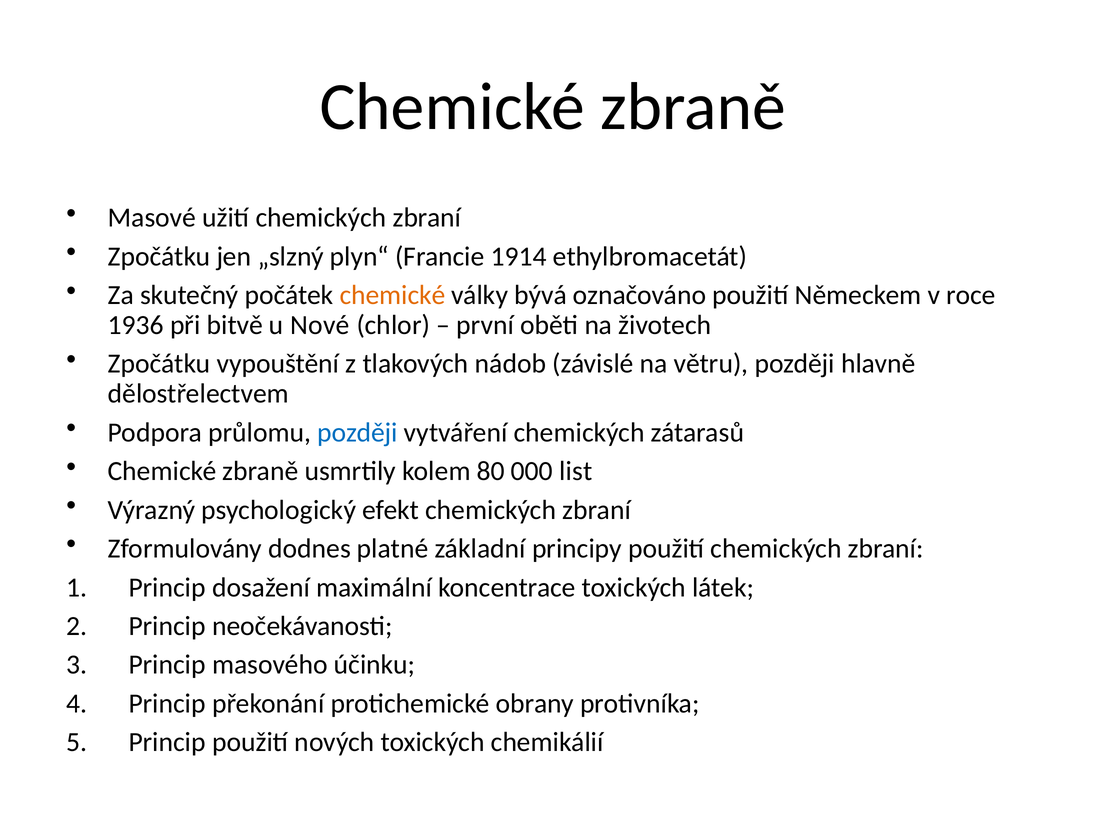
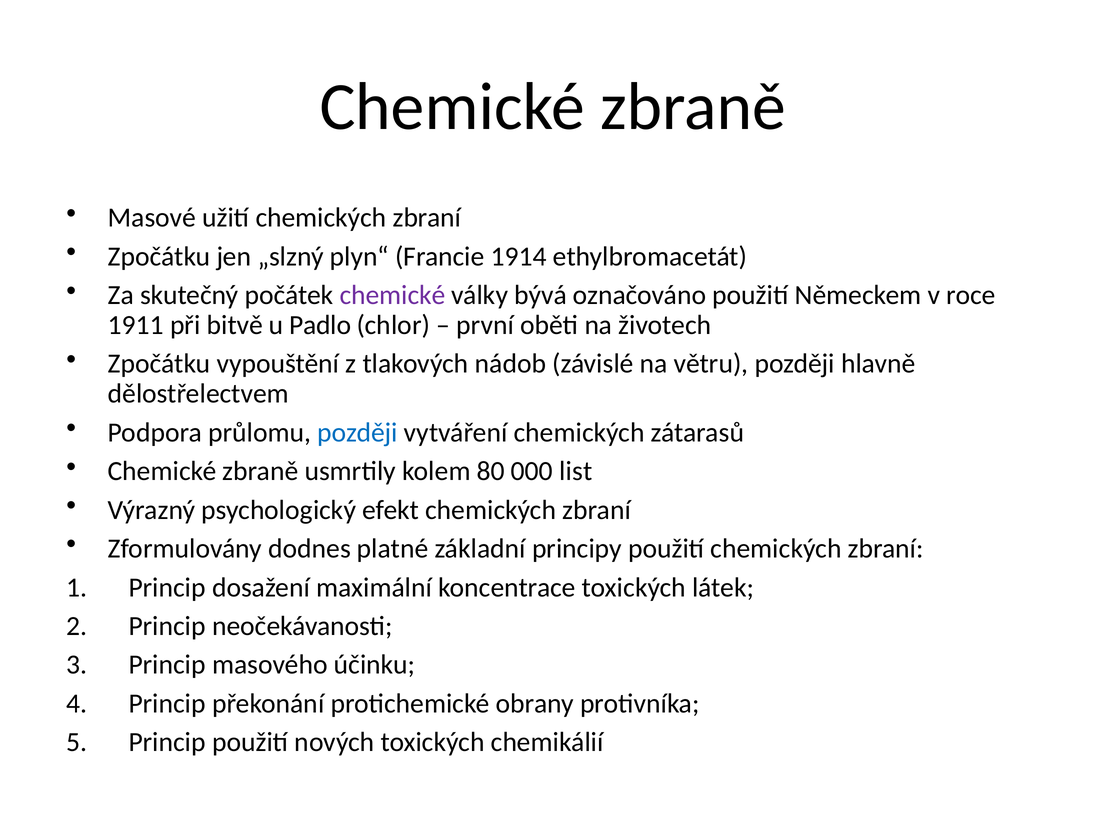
chemické colour: orange -> purple (392, 295)
1936: 1936 -> 1911 (136, 325)
Nové: Nové -> Padlo (320, 325)
